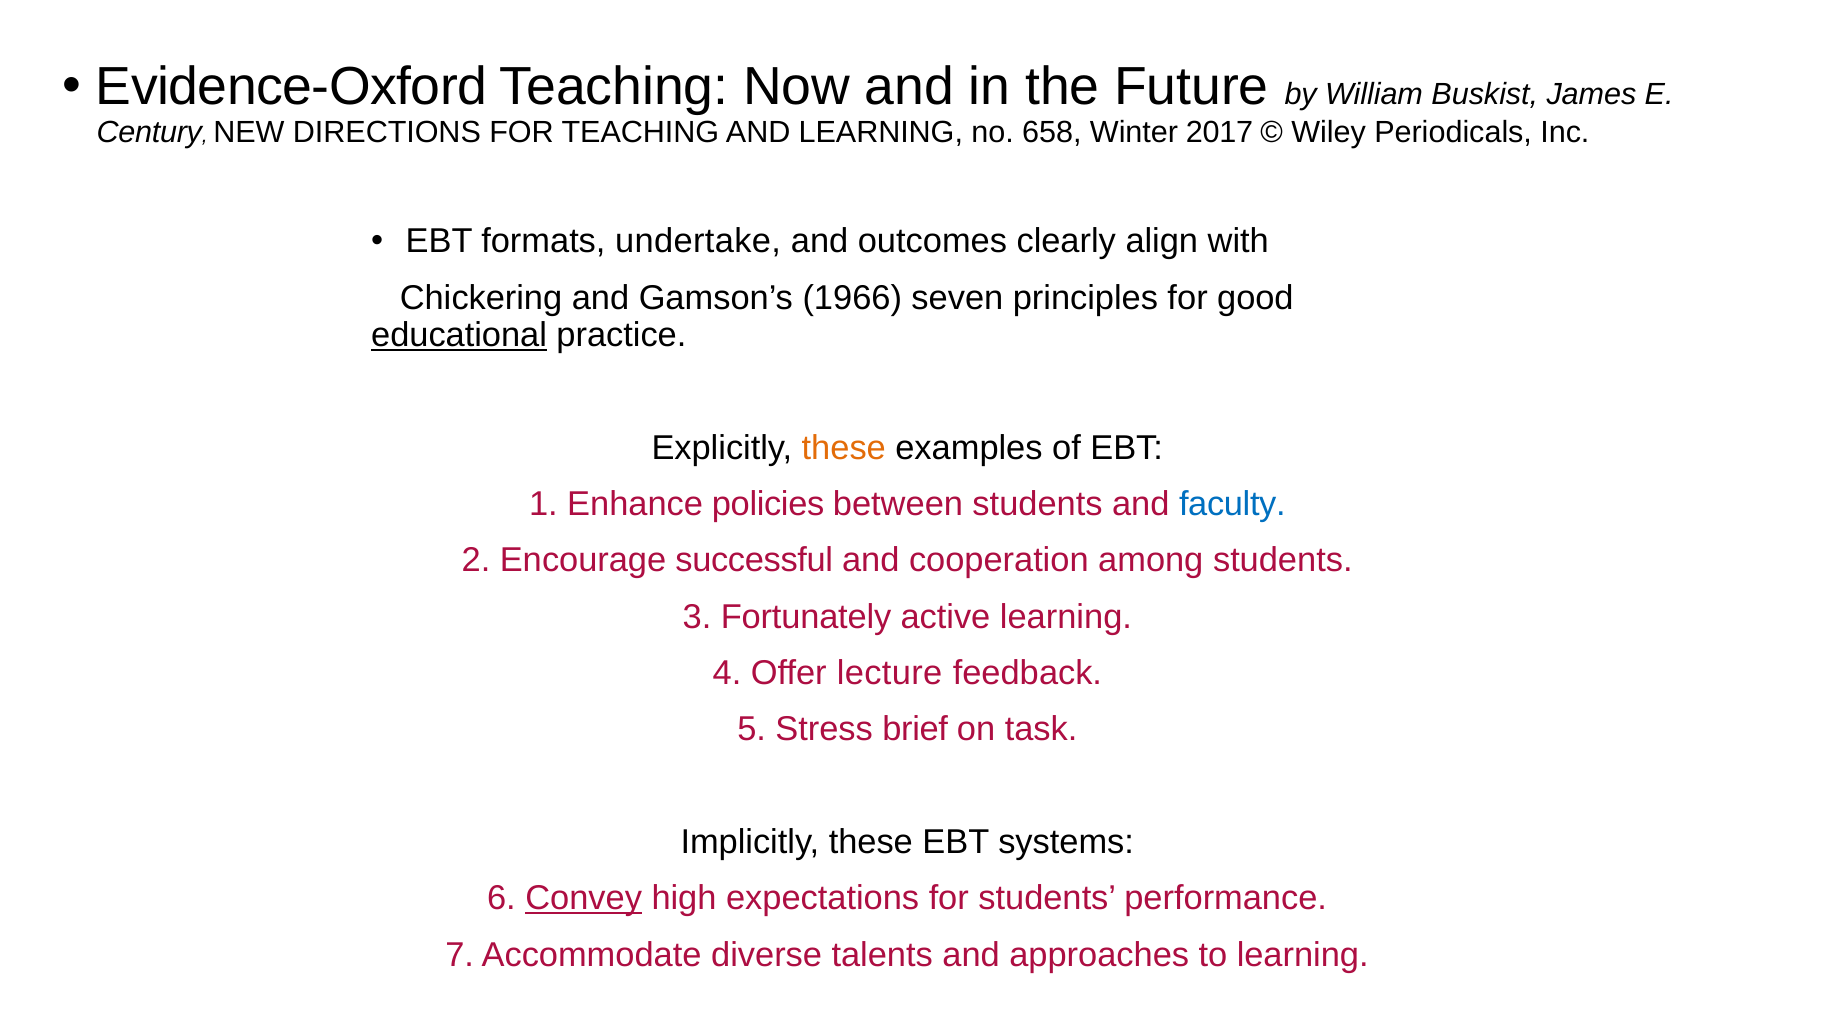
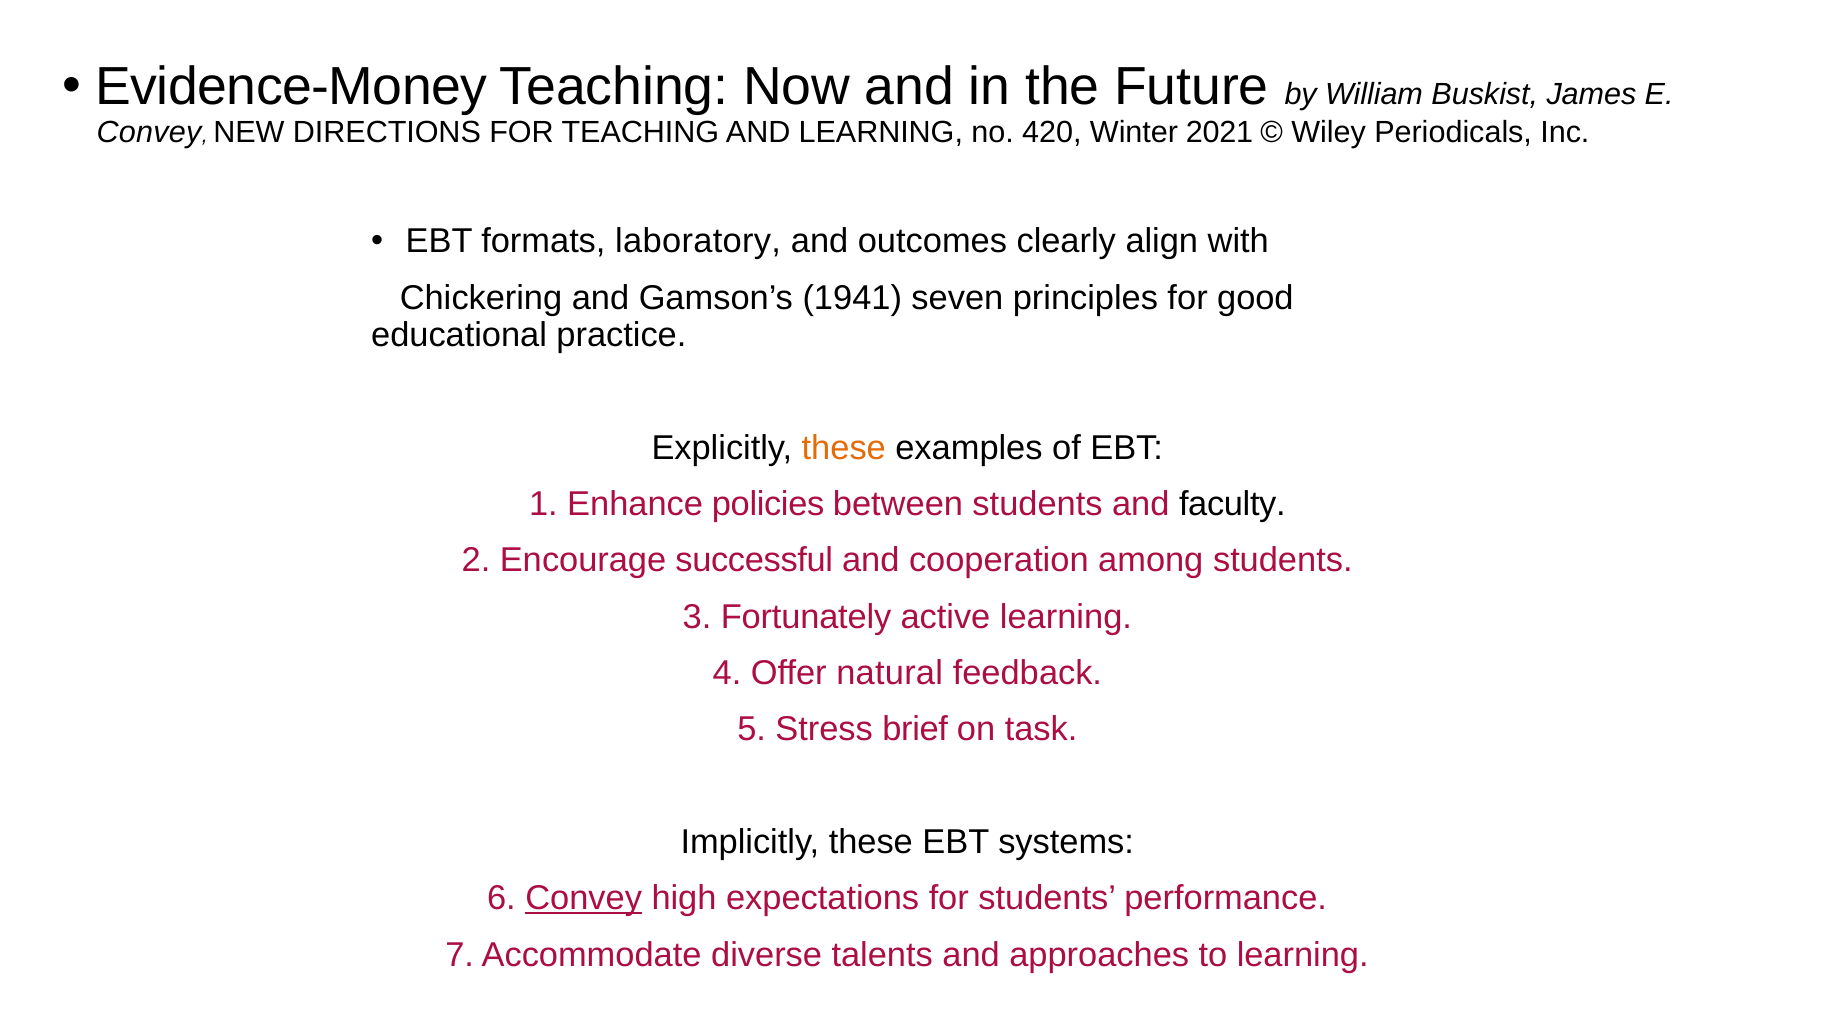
Evidence-Oxford: Evidence-Oxford -> Evidence-Money (292, 86)
Century: Century -> Convey (149, 132)
658: 658 -> 420 (1052, 132)
2017: 2017 -> 2021 (1220, 132)
undertake: undertake -> laboratory (698, 241)
1966: 1966 -> 1941 (852, 298)
educational underline: present -> none (459, 335)
faculty colour: blue -> black (1232, 504)
lecture: lecture -> natural (890, 673)
